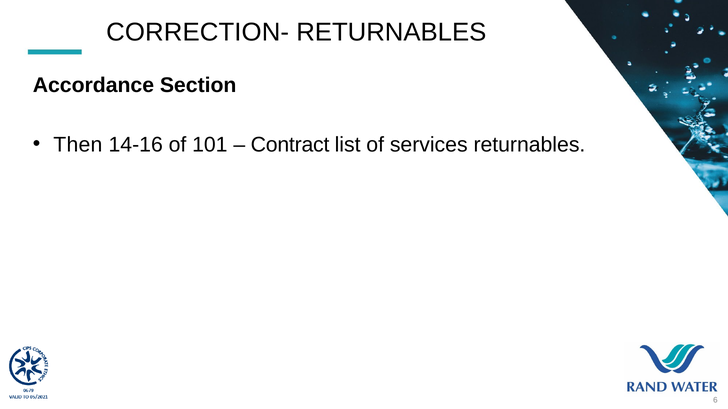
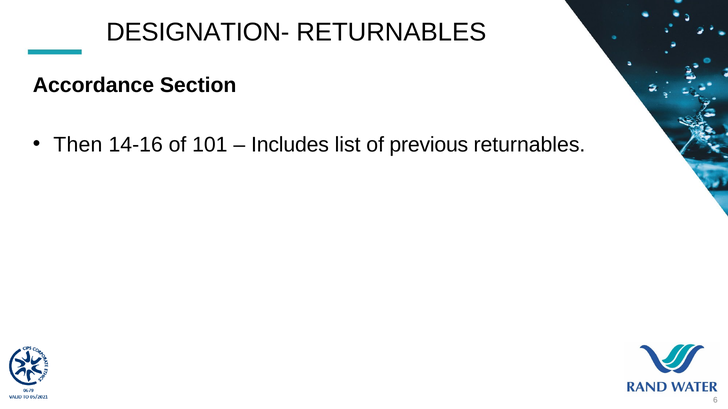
CORRECTION-: CORRECTION- -> DESIGNATION- (198, 32)
Contract: Contract -> Includes (290, 145)
services: services -> previous (429, 145)
